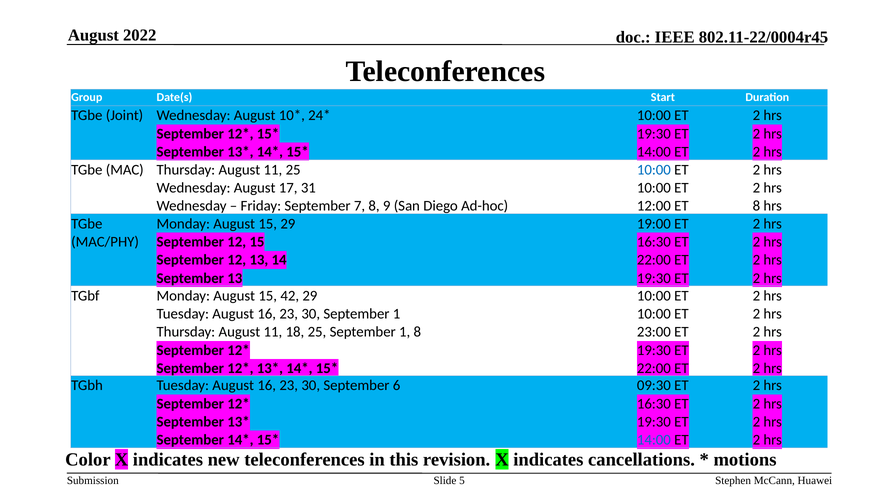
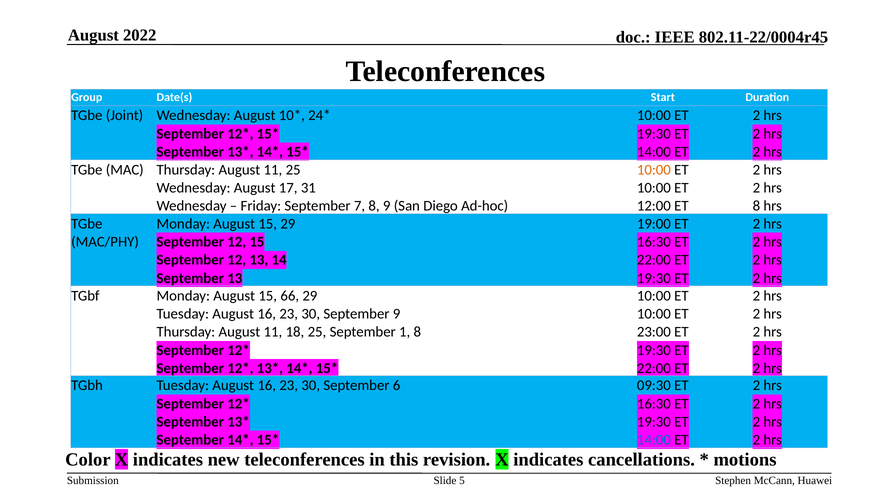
10:00 colour: blue -> orange (654, 170)
42: 42 -> 66 (290, 296)
30 September 1: 1 -> 9 (397, 314)
